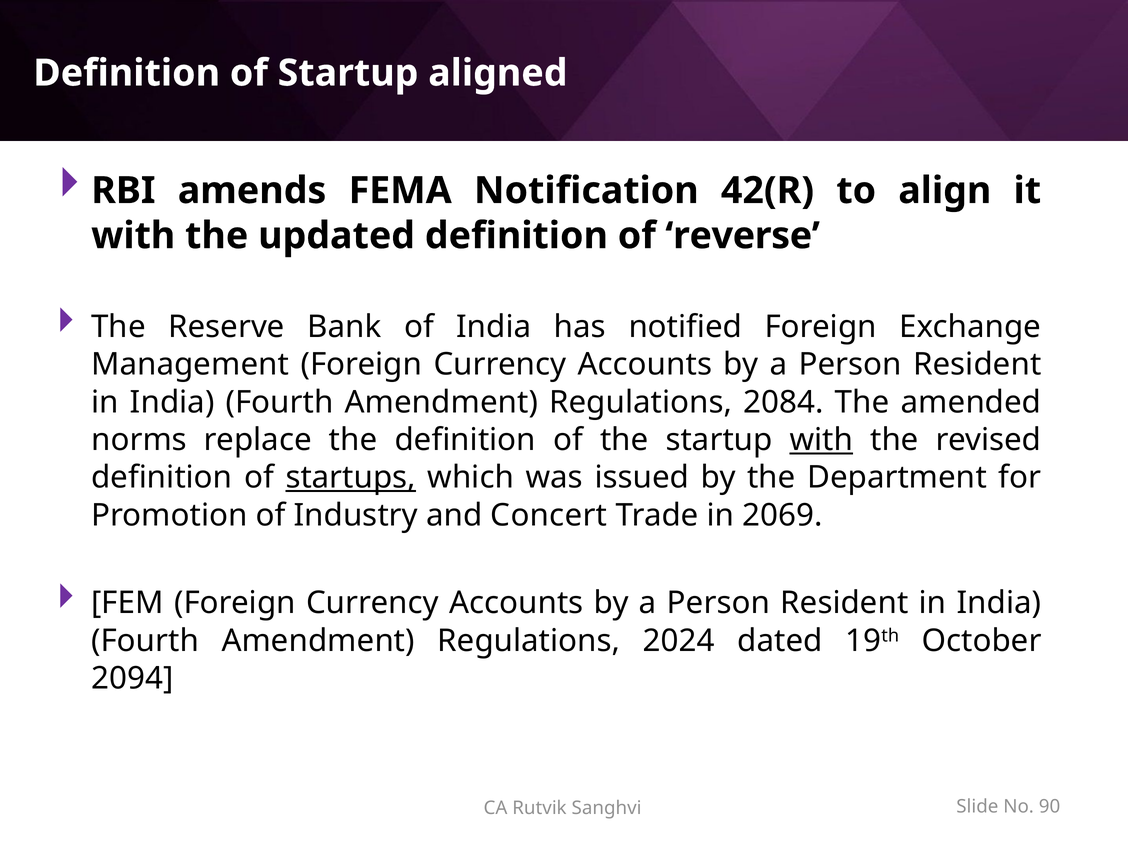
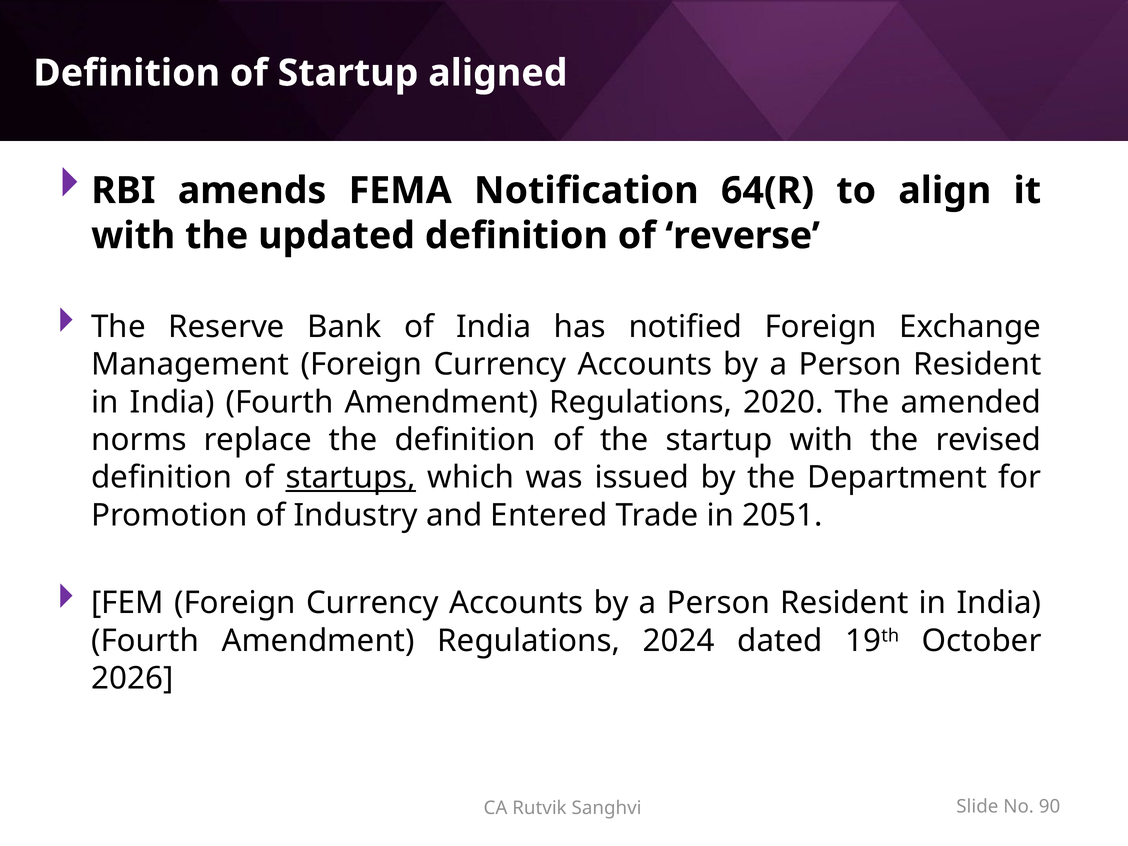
42(R: 42(R -> 64(R (768, 191)
2084: 2084 -> 2020 (784, 402)
with underline: present -> none (821, 440)
Concert: Concert -> Entered (549, 515)
2069: 2069 -> 2051 (783, 515)
2094: 2094 -> 2026 (132, 678)
